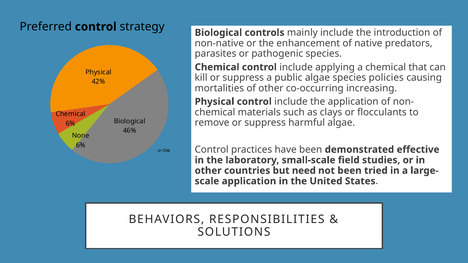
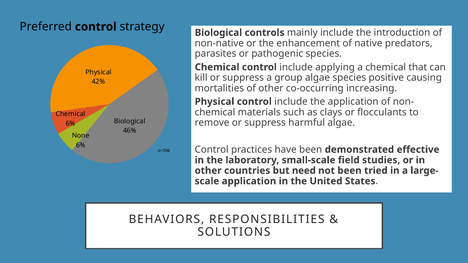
public: public -> group (288, 78)
policies: policies -> positive (386, 78)
